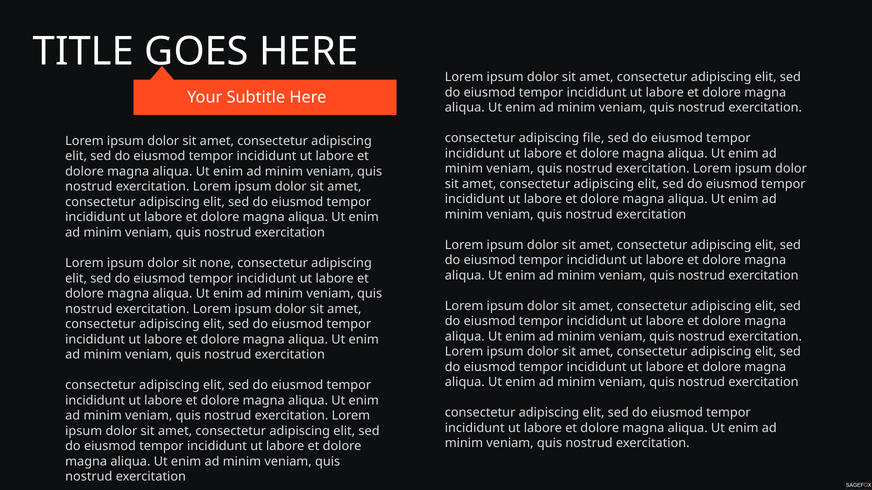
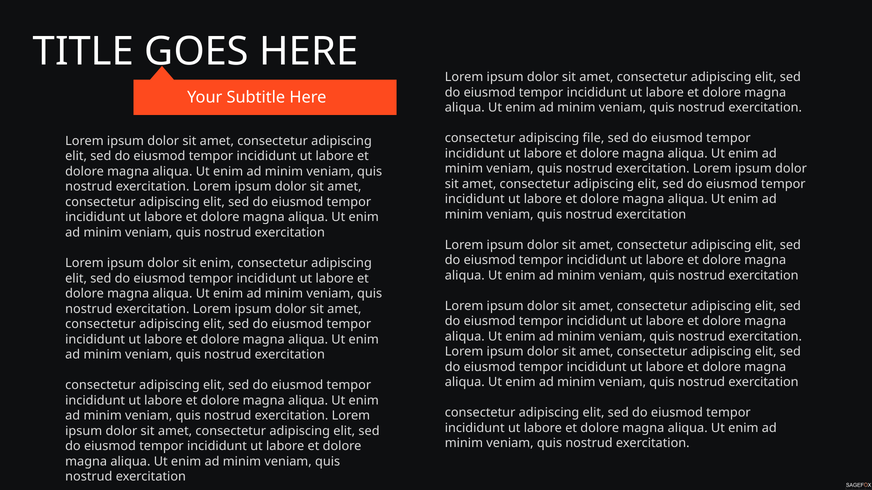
sit none: none -> enim (217, 263)
